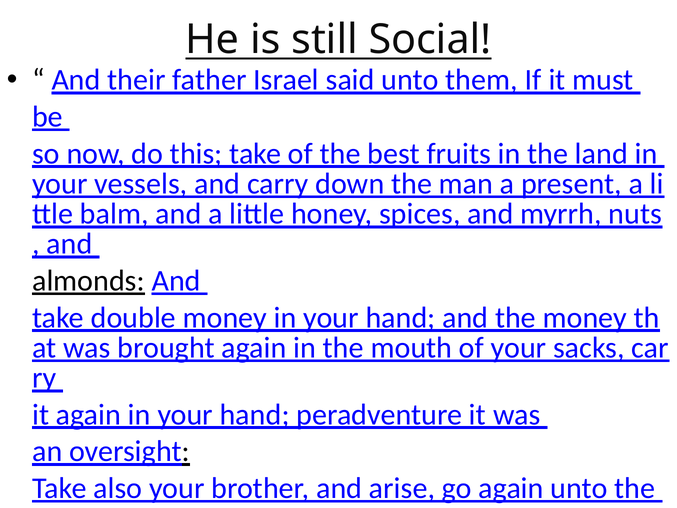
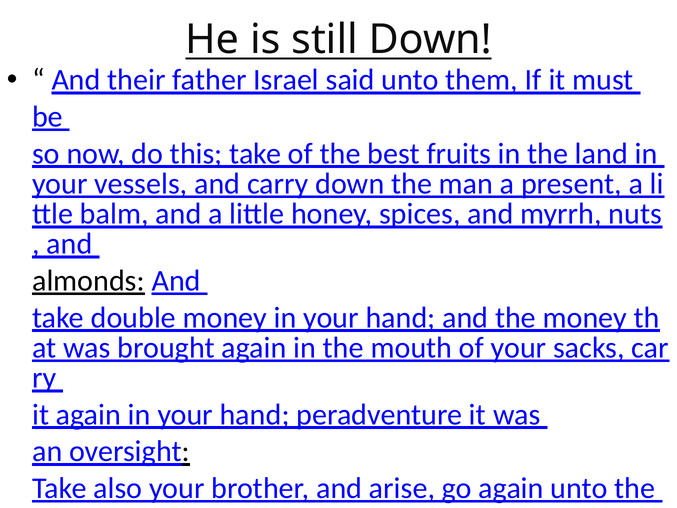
still Social: Social -> Down (430, 40)
